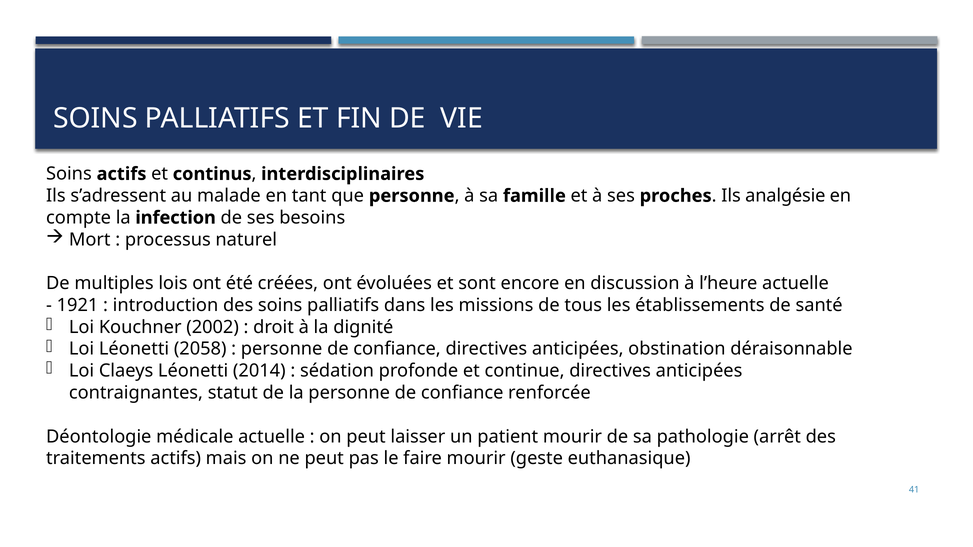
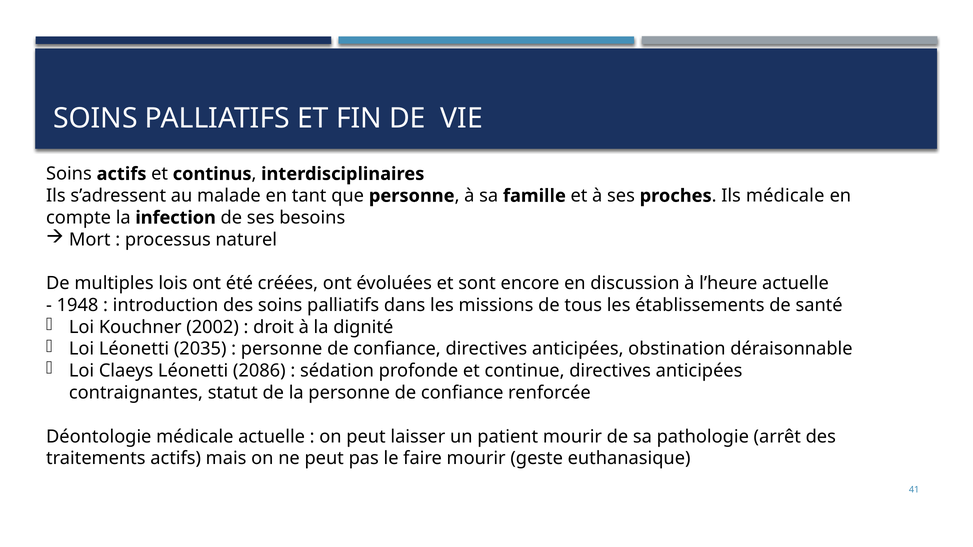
Ils analgésie: analgésie -> médicale (785, 196)
1921: 1921 -> 1948 (78, 305)
2058: 2058 -> 2035 (200, 349)
2014: 2014 -> 2086 (259, 371)
